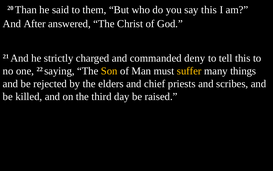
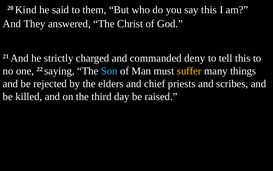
Than: Than -> Kind (26, 10)
After: After -> They (35, 24)
Son colour: yellow -> light blue (109, 71)
